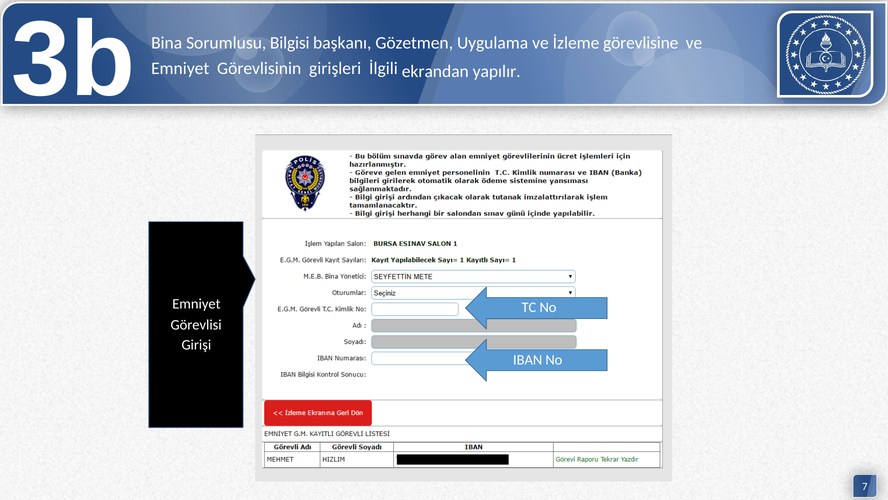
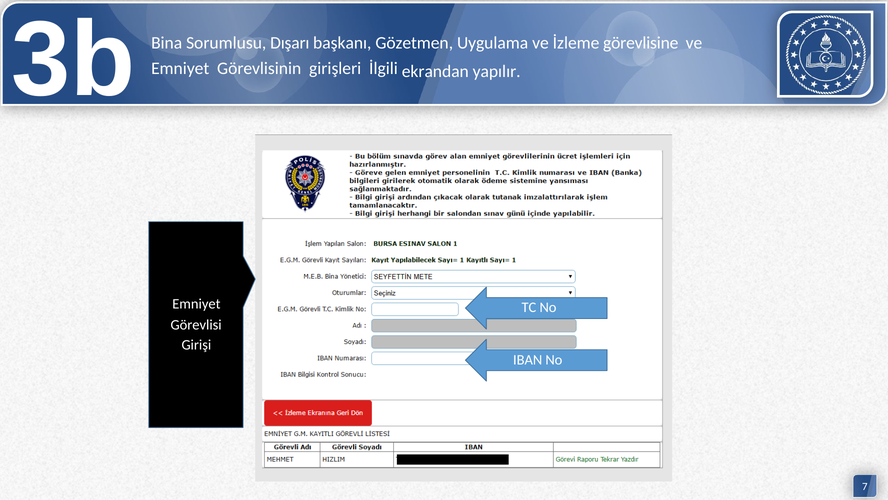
Bilgisi: Bilgisi -> Dışarı (290, 43)
